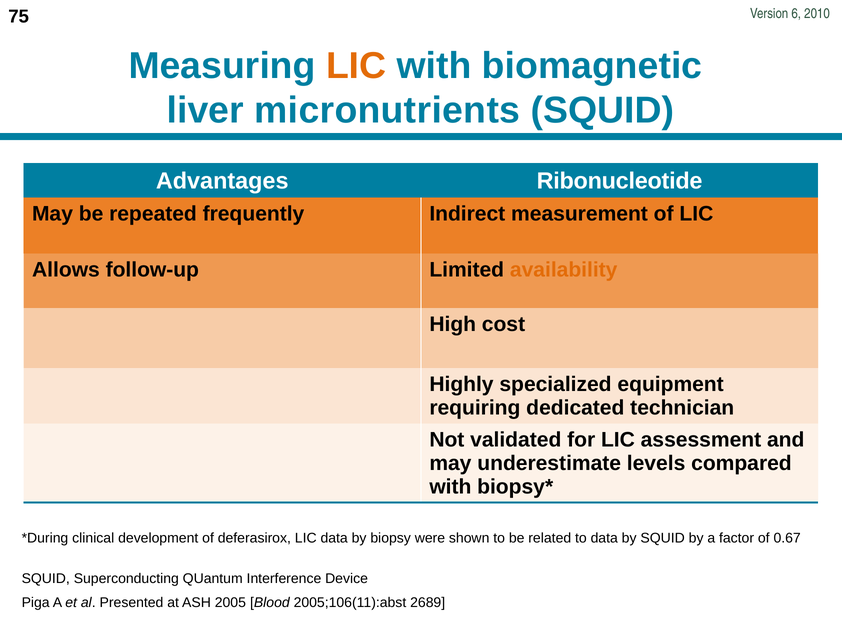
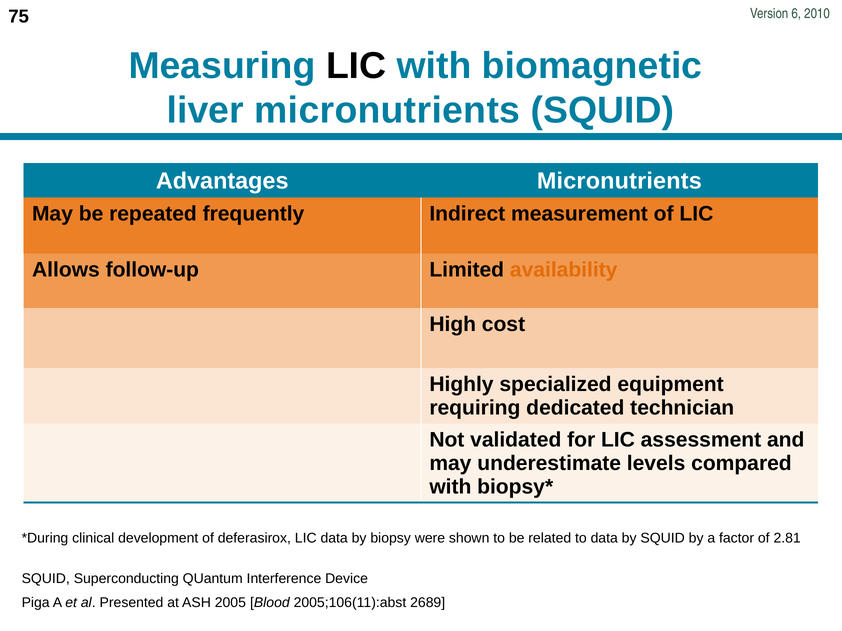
LIC colour: orange -> black (356, 66)
Advantages Ribonucleotide: Ribonucleotide -> Micronutrients (619, 181)
0.67: 0.67 -> 2.81 (787, 538)
